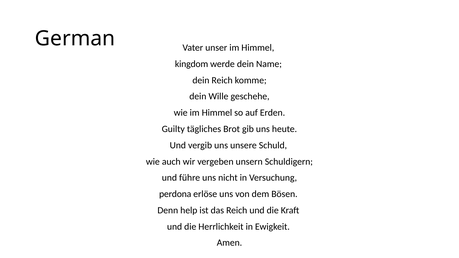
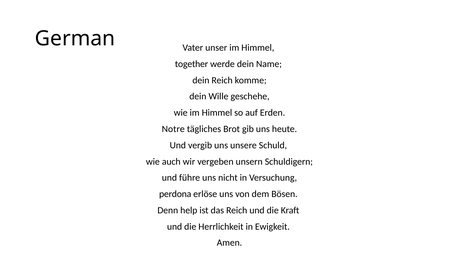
kingdom: kingdom -> together (192, 64)
Guilty: Guilty -> Notre (173, 129)
